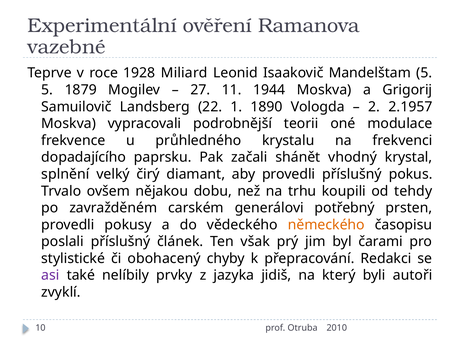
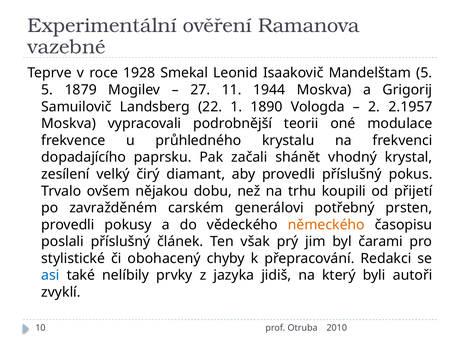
Miliard: Miliard -> Smekal (184, 73)
splnění: splnění -> zesílení (65, 174)
tehdy: tehdy -> přijetí (413, 191)
asi colour: purple -> blue (50, 275)
